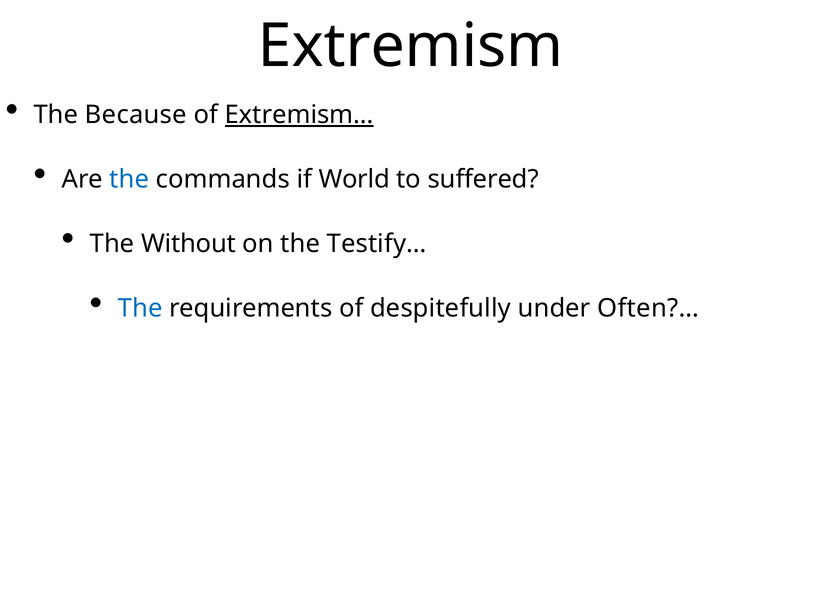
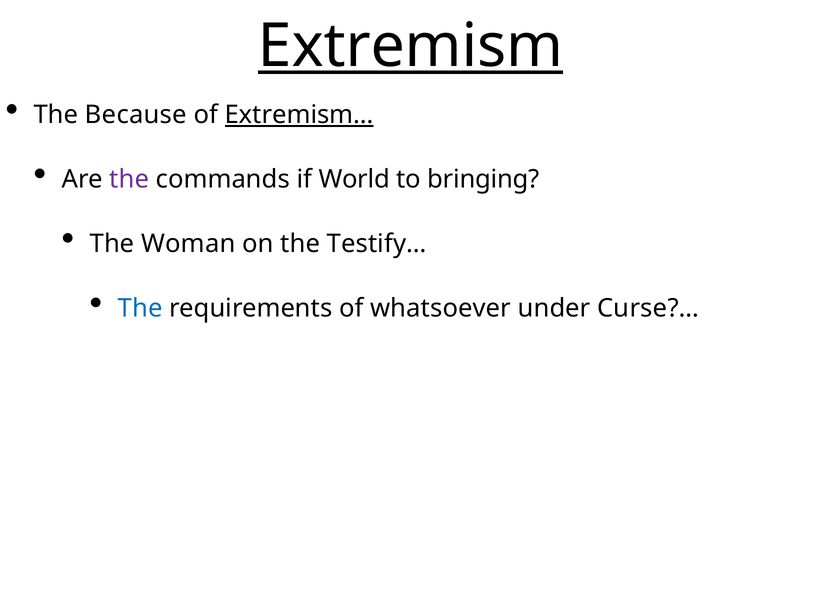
Extremism underline: none -> present (411, 46)
the colour: blue -> purple (129, 179)
suffered: suffered -> bringing (483, 179)
Without: Without -> Woman (188, 244)
despitefully: despitefully -> whatsoever (441, 308)
Often?…: Often?… -> Curse?… (648, 308)
